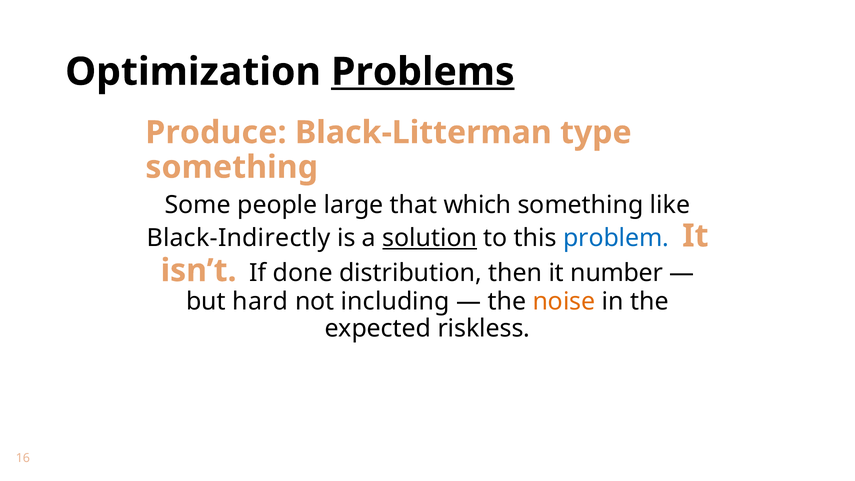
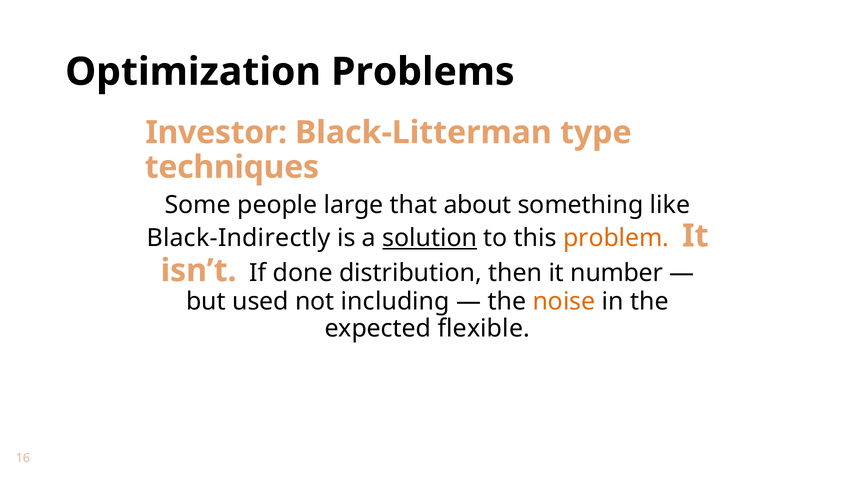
Problems underline: present -> none (423, 72)
Produce: Produce -> Investor (216, 133)
something: something -> techniques (232, 167)
which: which -> about (477, 205)
problem colour: blue -> orange (616, 238)
hard: hard -> used (260, 301)
riskless: riskless -> flexible (484, 328)
